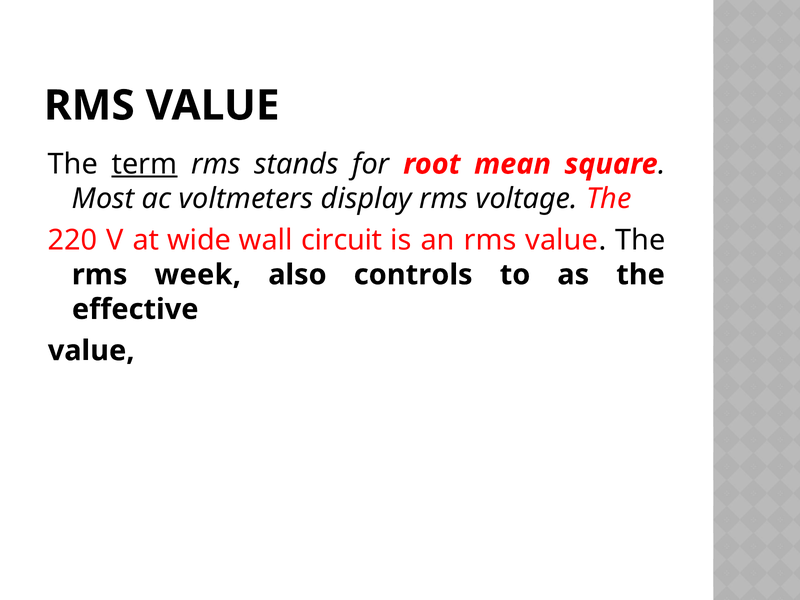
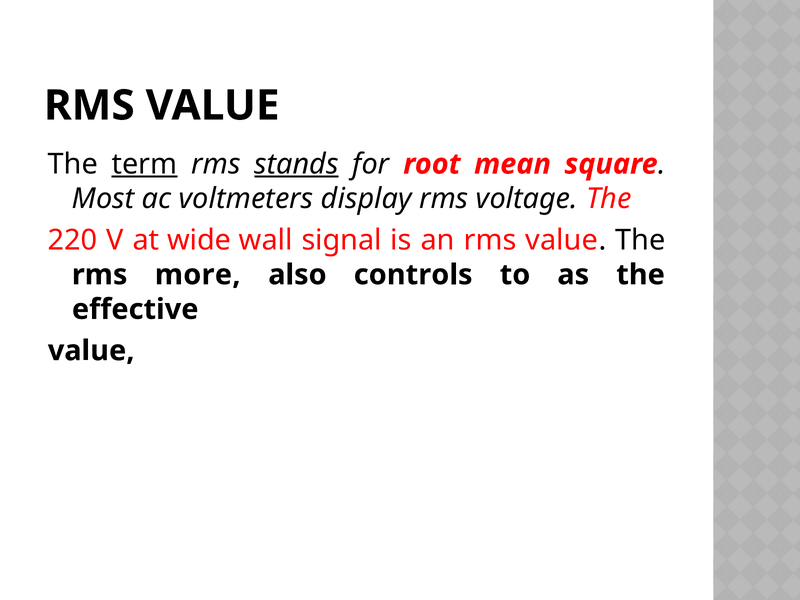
stands underline: none -> present (296, 164)
circuit: circuit -> signal (342, 240)
week: week -> more (198, 275)
